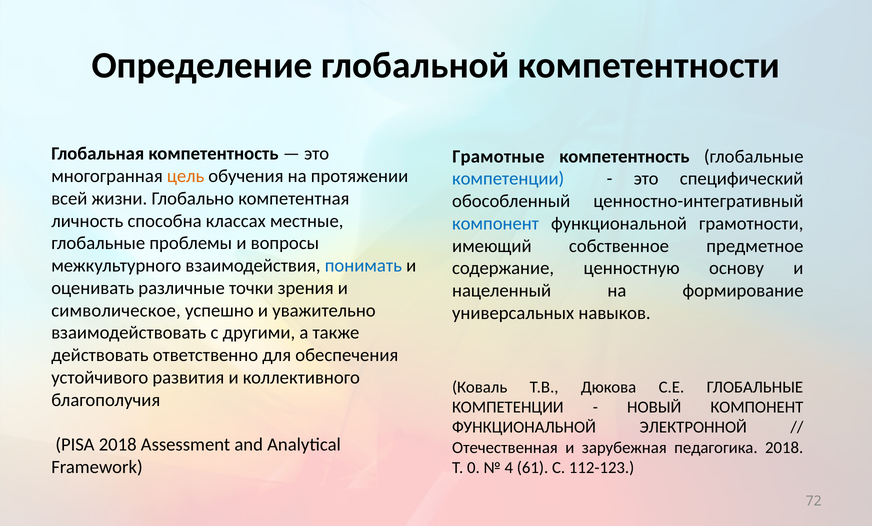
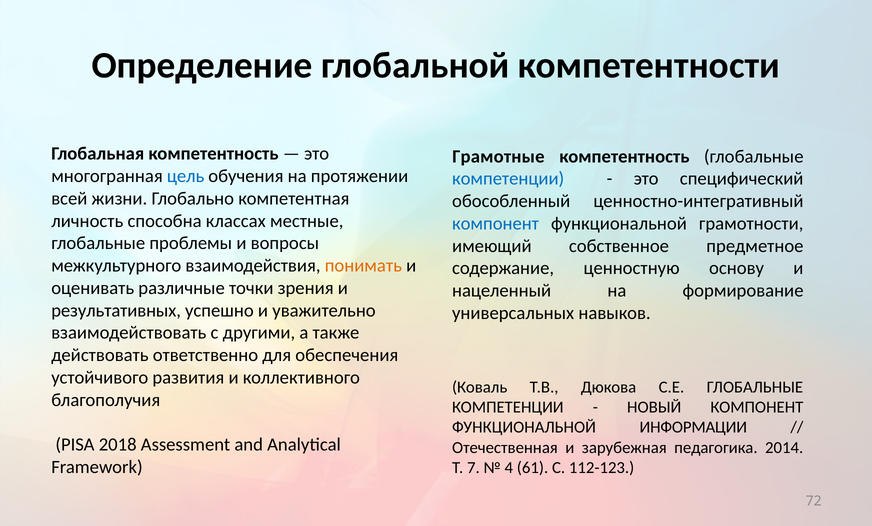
цель colour: orange -> blue (186, 176)
понимать colour: blue -> orange (363, 266)
символическое: символическое -> результативных (116, 310)
ЭЛЕКТРОННОЙ: ЭЛЕКТРОННОЙ -> ИНФОРМАЦИИ (693, 427)
педагогика 2018: 2018 -> 2014 (784, 447)
0: 0 -> 7 (473, 468)
